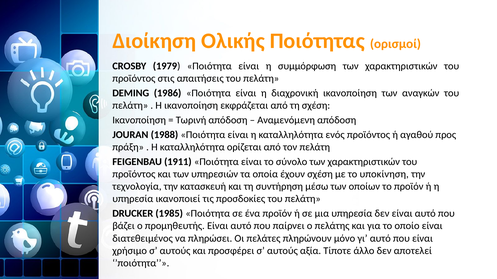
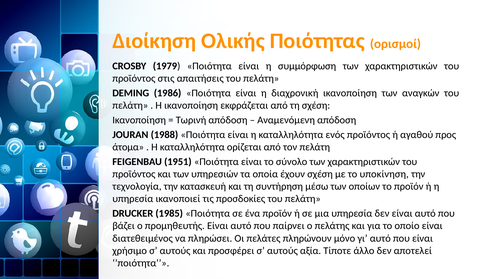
πράξη: πράξη -> άτομα (128, 147)
1911: 1911 -> 1951 (178, 162)
